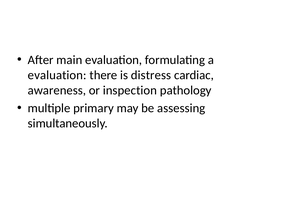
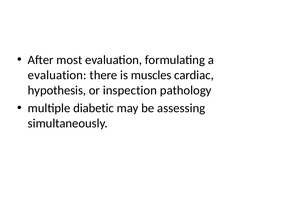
main: main -> most (69, 60)
distress: distress -> muscles (151, 75)
awareness: awareness -> hypothesis (57, 90)
primary: primary -> diabetic (94, 108)
